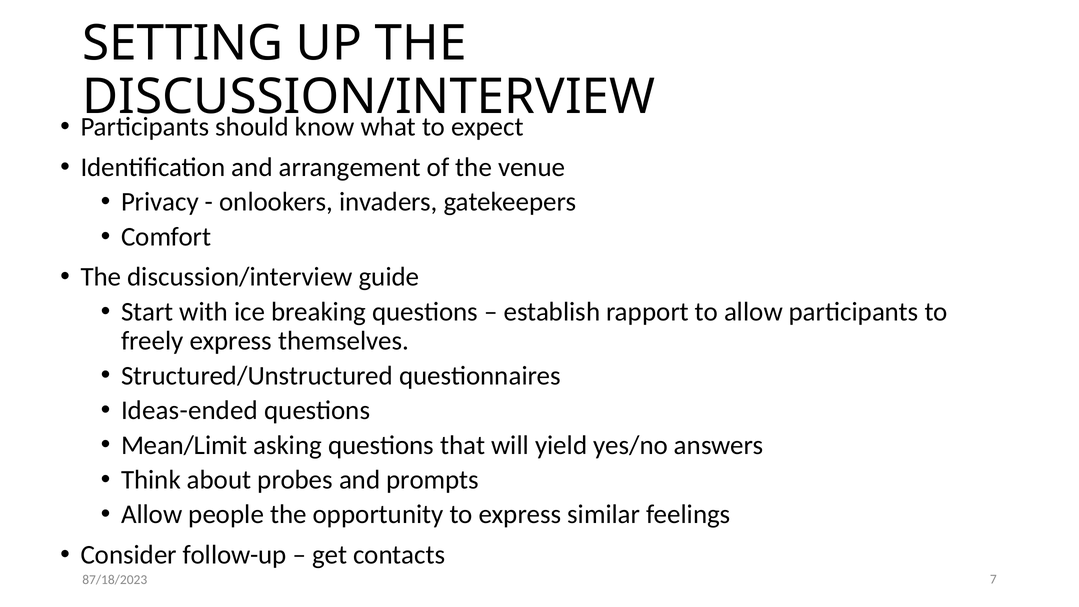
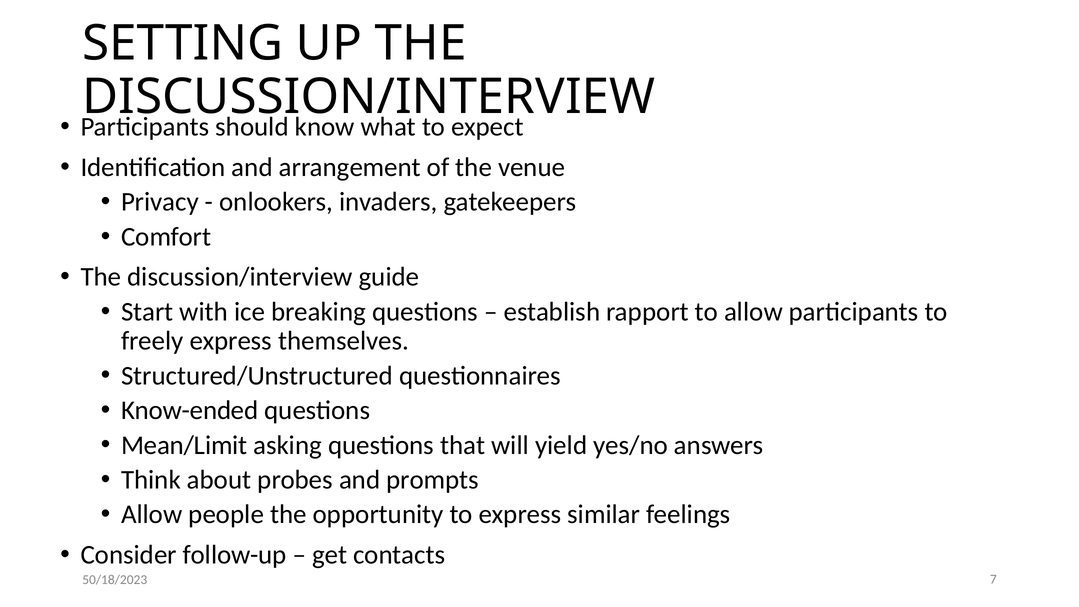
Ideas-ended: Ideas-ended -> Know-ended (190, 410)
87/18/2023: 87/18/2023 -> 50/18/2023 (115, 580)
